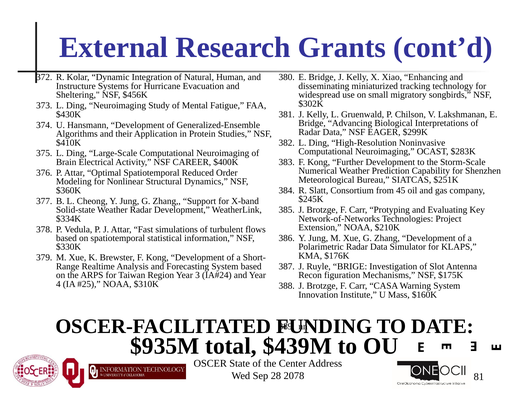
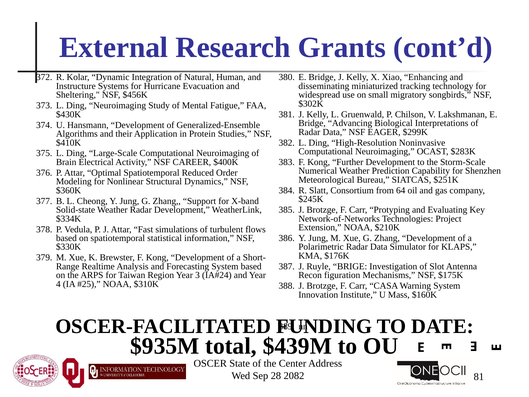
45: 45 -> 64 (401, 190)
2078: 2078 -> 2082 (294, 375)
